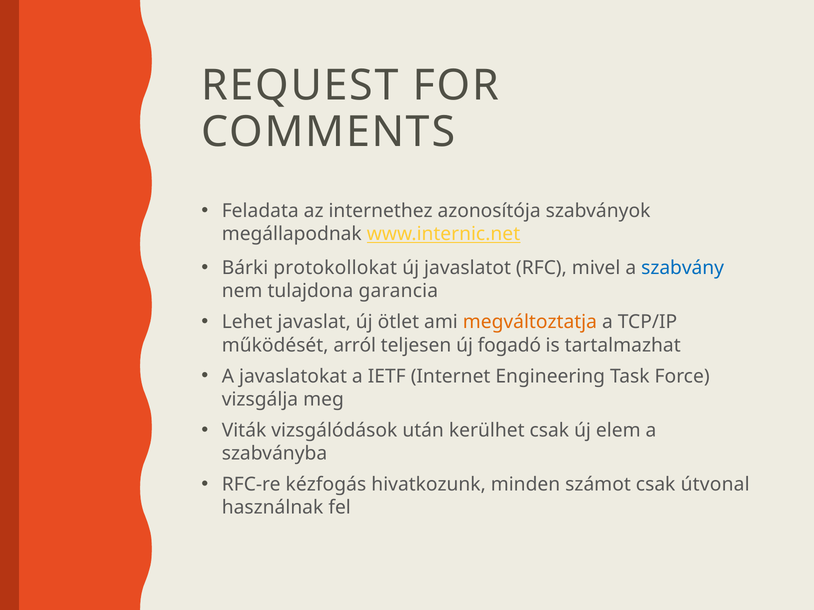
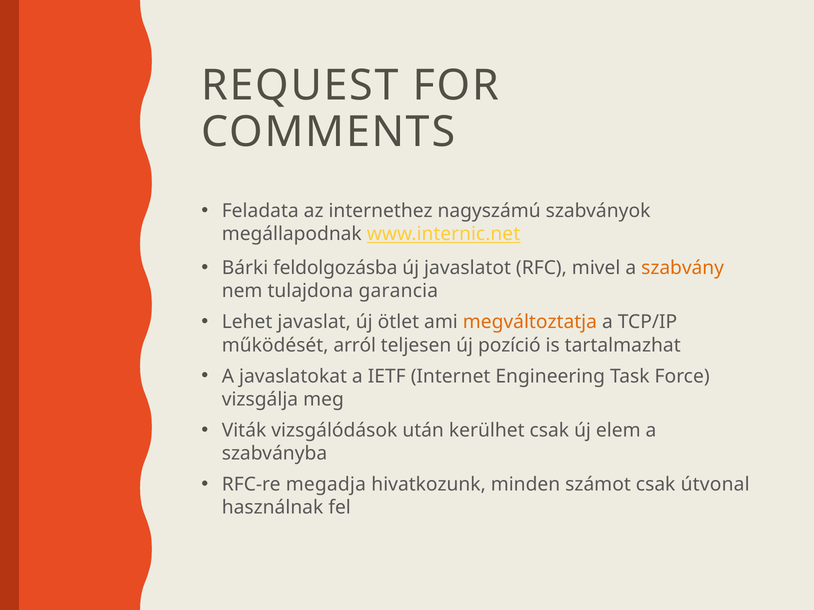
azonosítója: azonosítója -> nagyszámú (489, 211)
protokollokat: protokollokat -> feldolgozásba (335, 268)
szabvány colour: blue -> orange (683, 268)
fogadó: fogadó -> pozíció (509, 345)
kézfogás: kézfogás -> megadja (326, 485)
